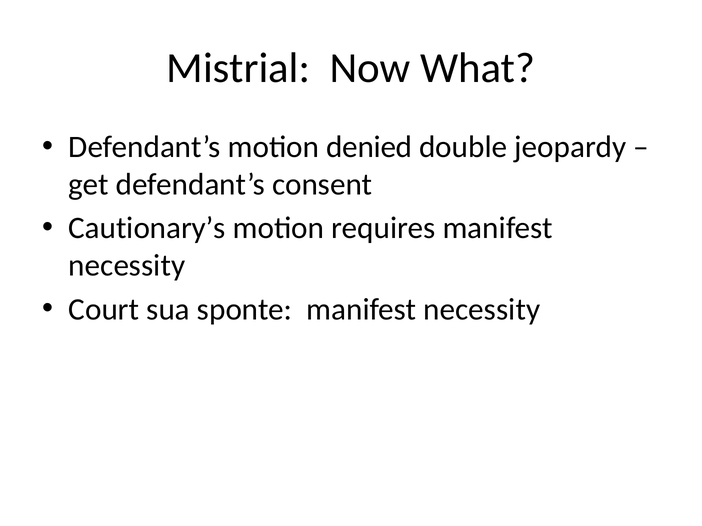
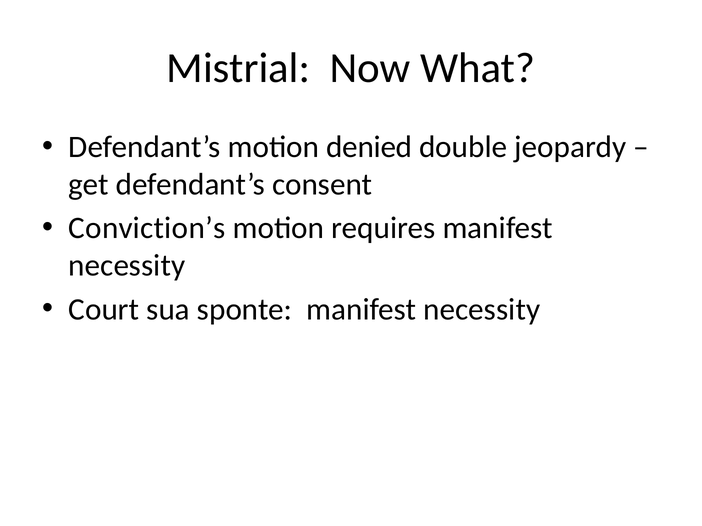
Cautionary’s: Cautionary’s -> Conviction’s (147, 228)
